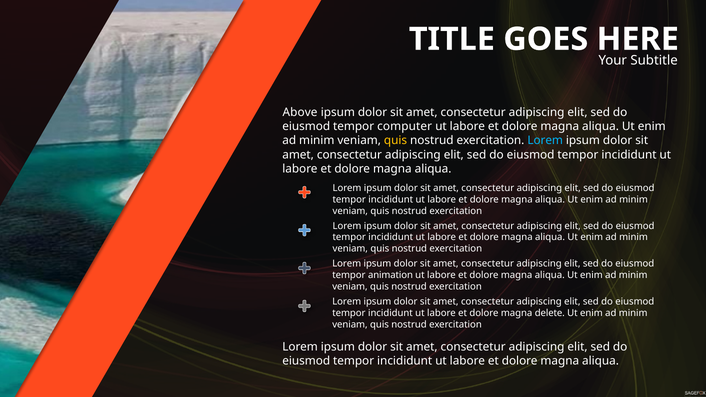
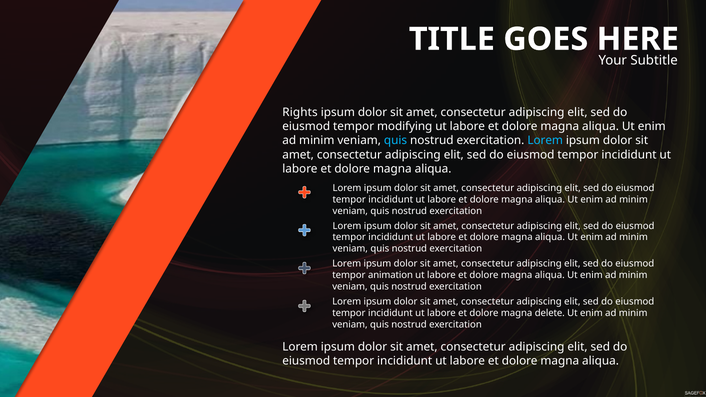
Above: Above -> Rights (300, 112)
computer: computer -> modifying (405, 126)
quis colour: yellow -> light blue (395, 141)
